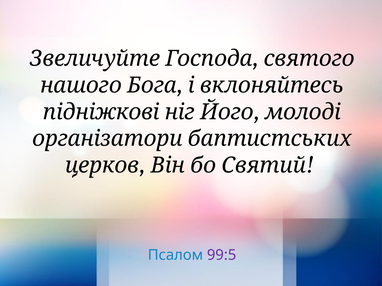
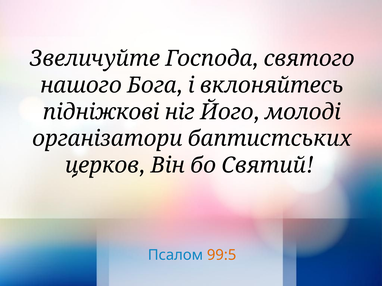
99:5 colour: purple -> orange (222, 255)
